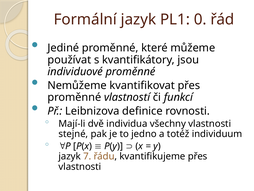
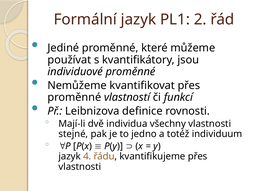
0: 0 -> 2 (200, 19)
7: 7 -> 4 (87, 156)
